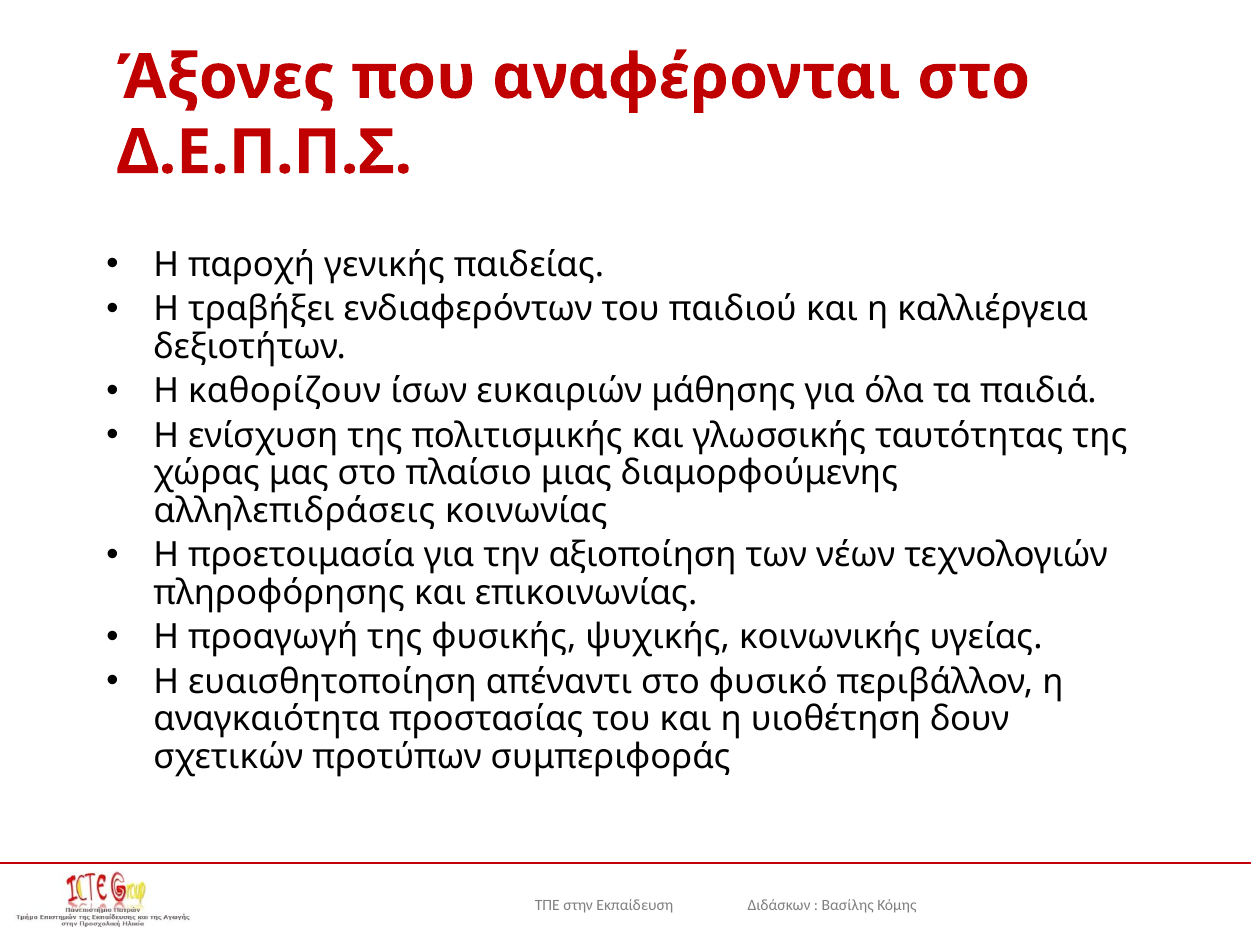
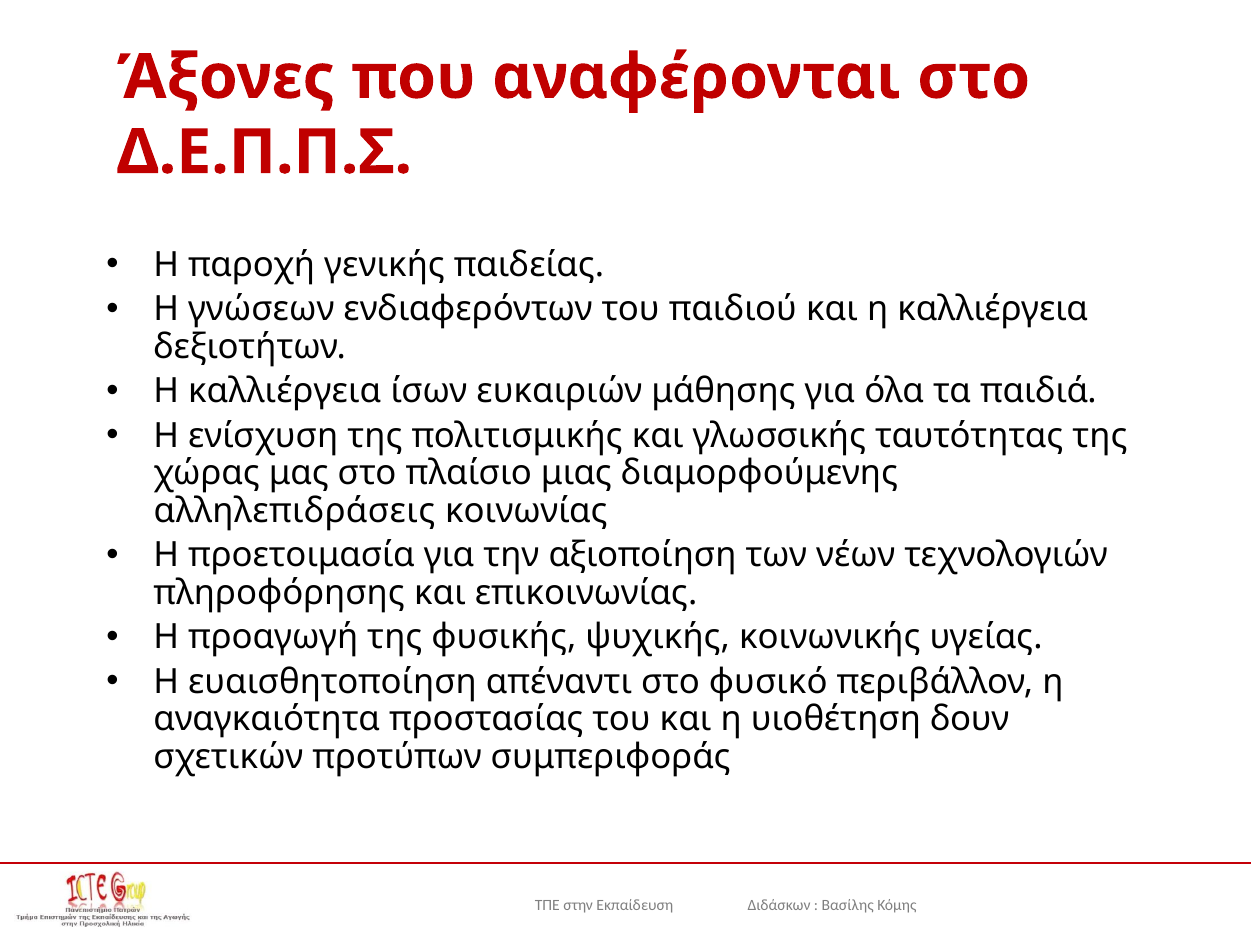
τραβήξει: τραβήξει -> γνώσεων (261, 309)
καθορίζουν: καθορίζουν -> καλλιέργεια (285, 391)
